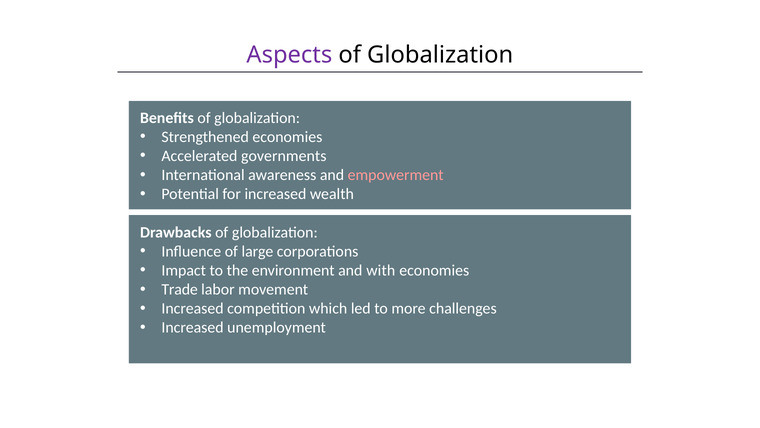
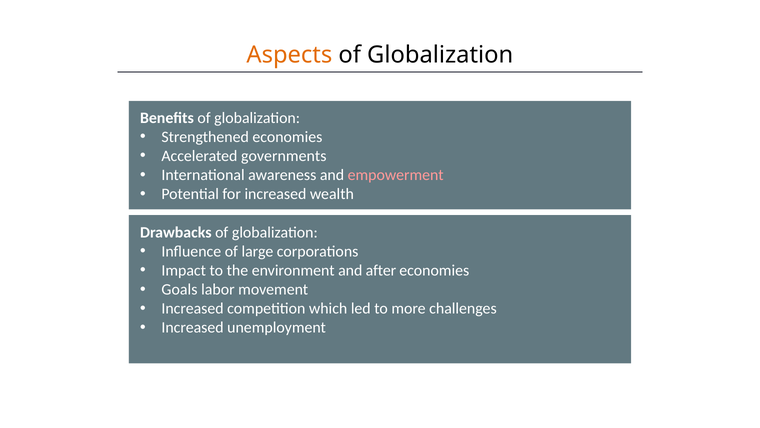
Aspects colour: purple -> orange (289, 55)
with: with -> after (381, 270)
Trade: Trade -> Goals (179, 289)
